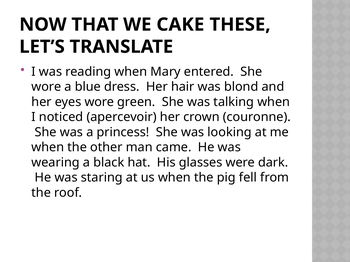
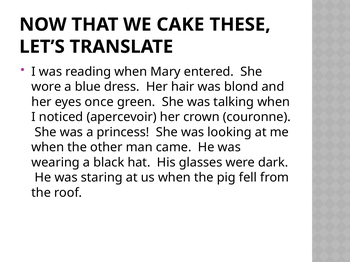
eyes wore: wore -> once (99, 102)
